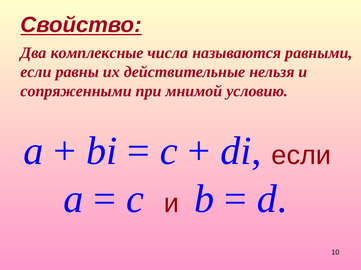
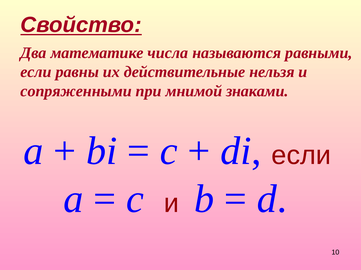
комплексные: комплексные -> математике (97, 53)
условию: условию -> знаками (257, 91)
